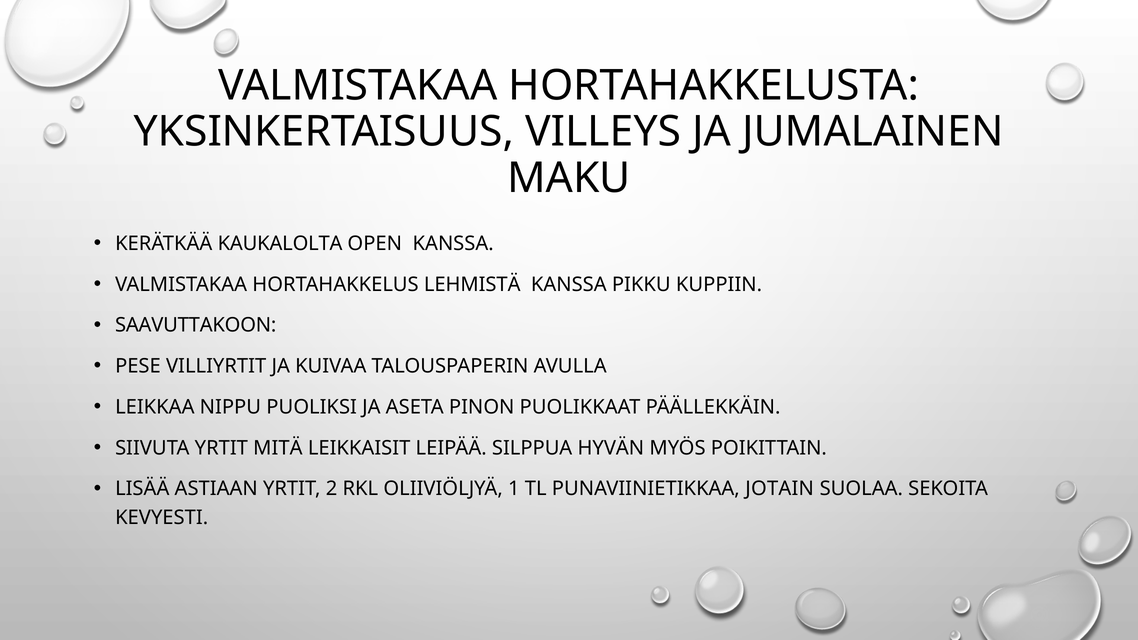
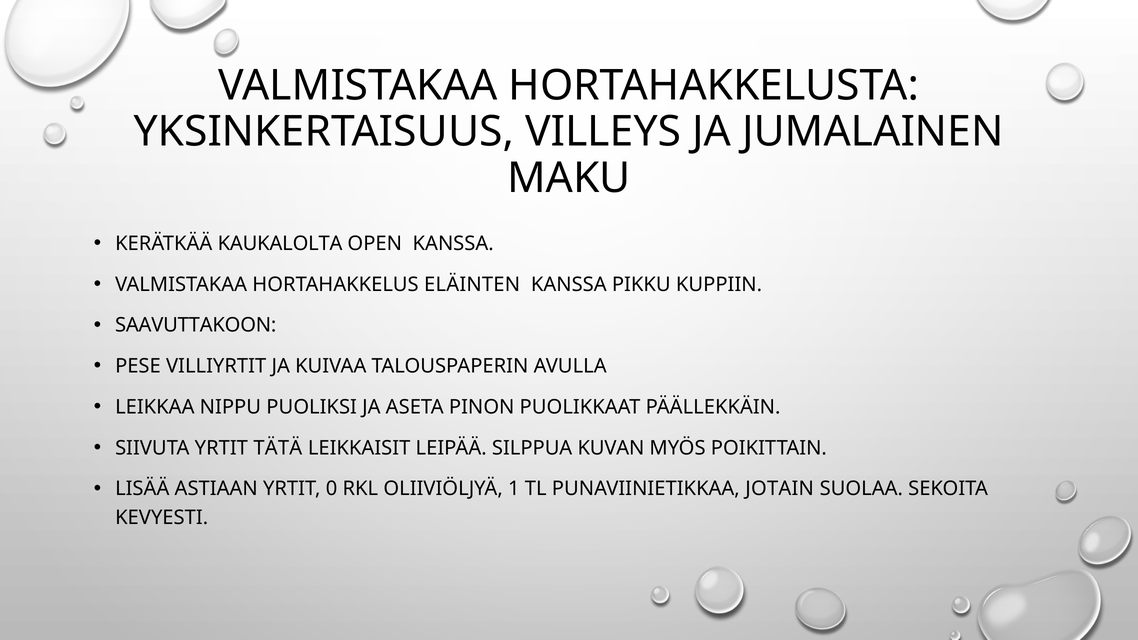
LEHMISTÄ: LEHMISTÄ -> ELÄINTEN (472, 284)
MITÄ: MITÄ -> TÄTÄ (278, 448)
HYVÄN: HYVÄN -> KUVAN (611, 448)
2: 2 -> 0 (332, 489)
